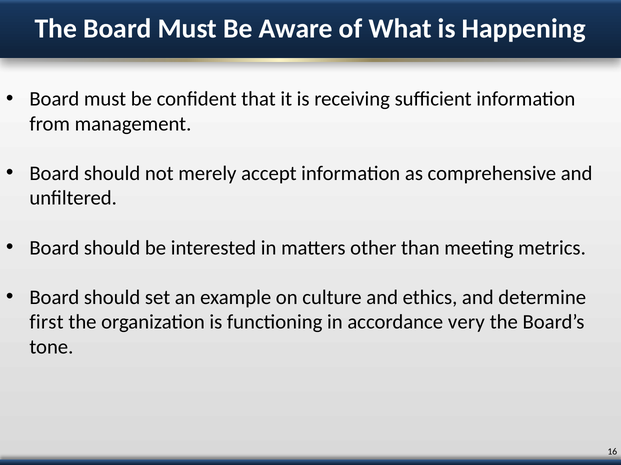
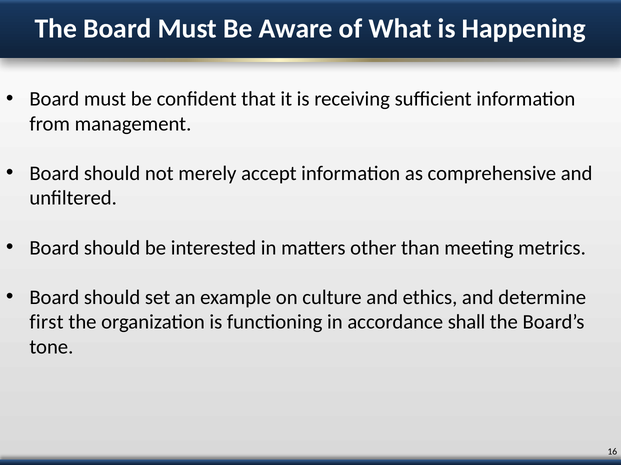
very: very -> shall (467, 323)
